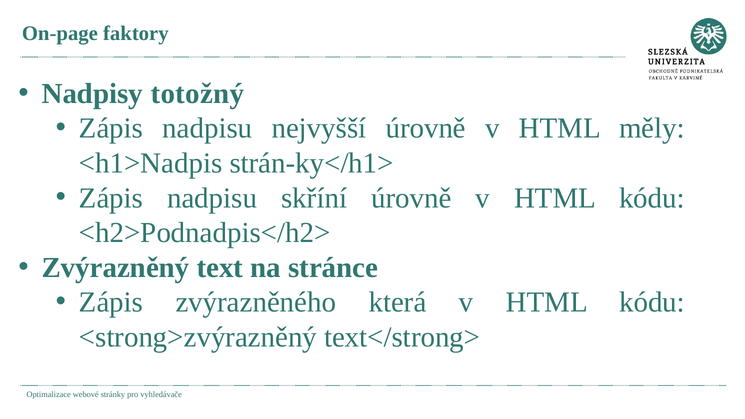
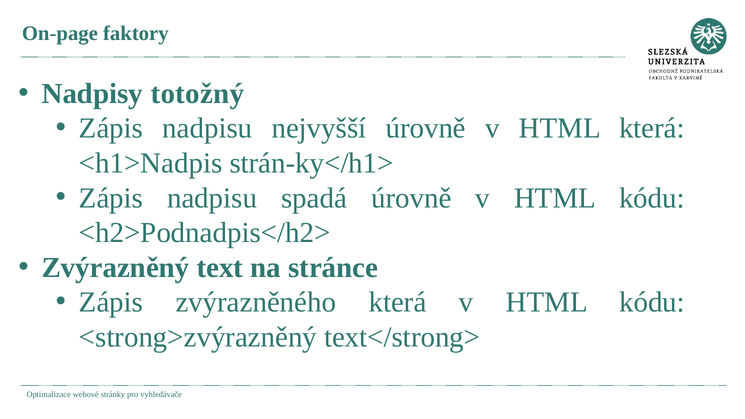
HTML měly: měly -> která (652, 128)
skříní: skříní -> spadá (314, 198)
